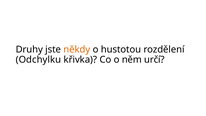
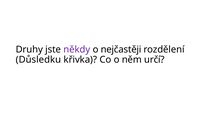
někdy colour: orange -> purple (77, 49)
hustotou: hustotou -> nejčastěji (121, 49)
Odchylku: Odchylku -> Důsledku (38, 60)
